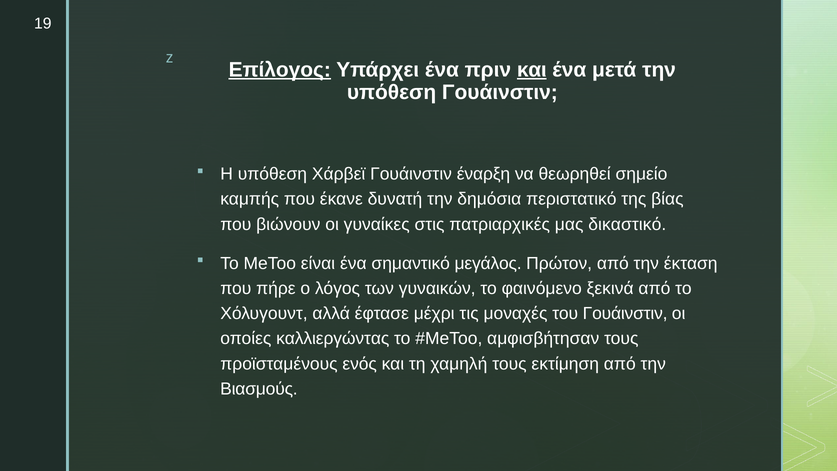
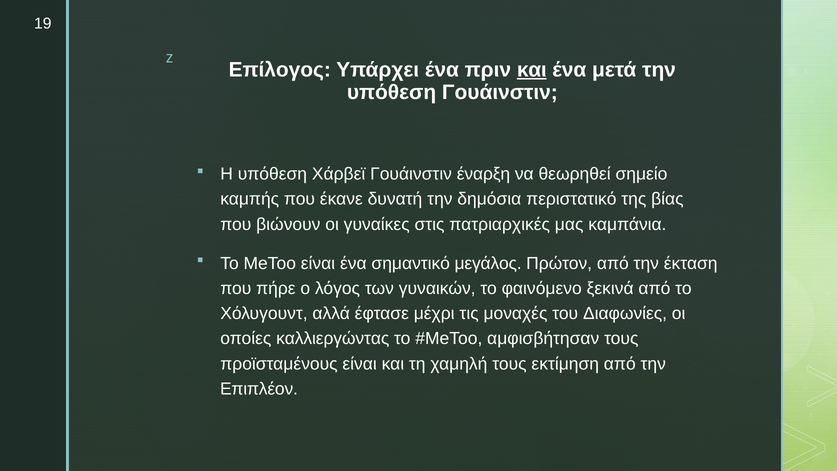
Επίλογος underline: present -> none (280, 70)
δικαστικό: δικαστικό -> καμπάνια (627, 224)
του Γουάινστιν: Γουάινστιν -> Διαφωνίες (625, 313)
προϊσταμένους ενός: ενός -> είναι (360, 364)
Βιασμούς: Βιασμούς -> Επιπλέον (259, 389)
